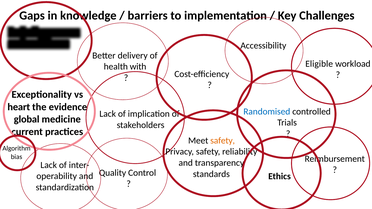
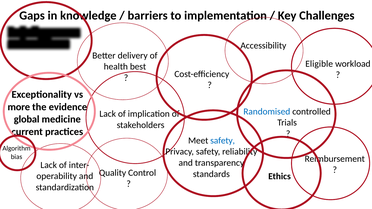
with: with -> best (138, 67)
heart: heart -> more (19, 107)
safety colour: orange -> blue (223, 141)
